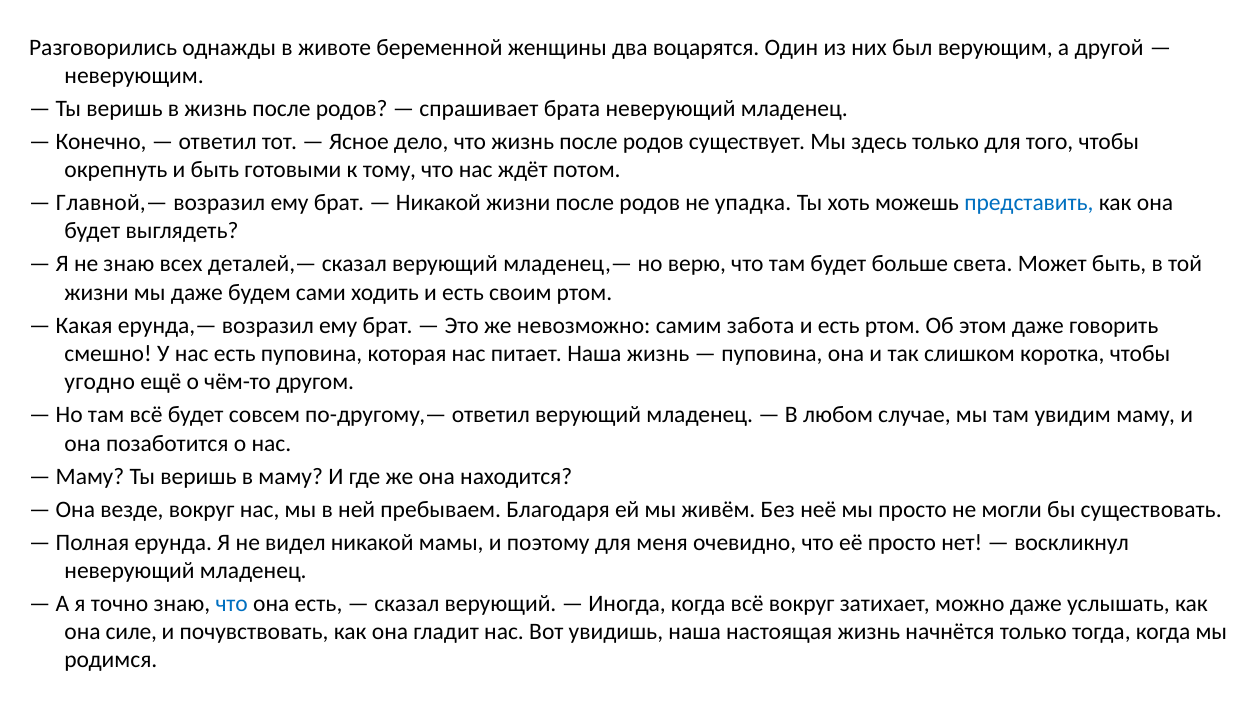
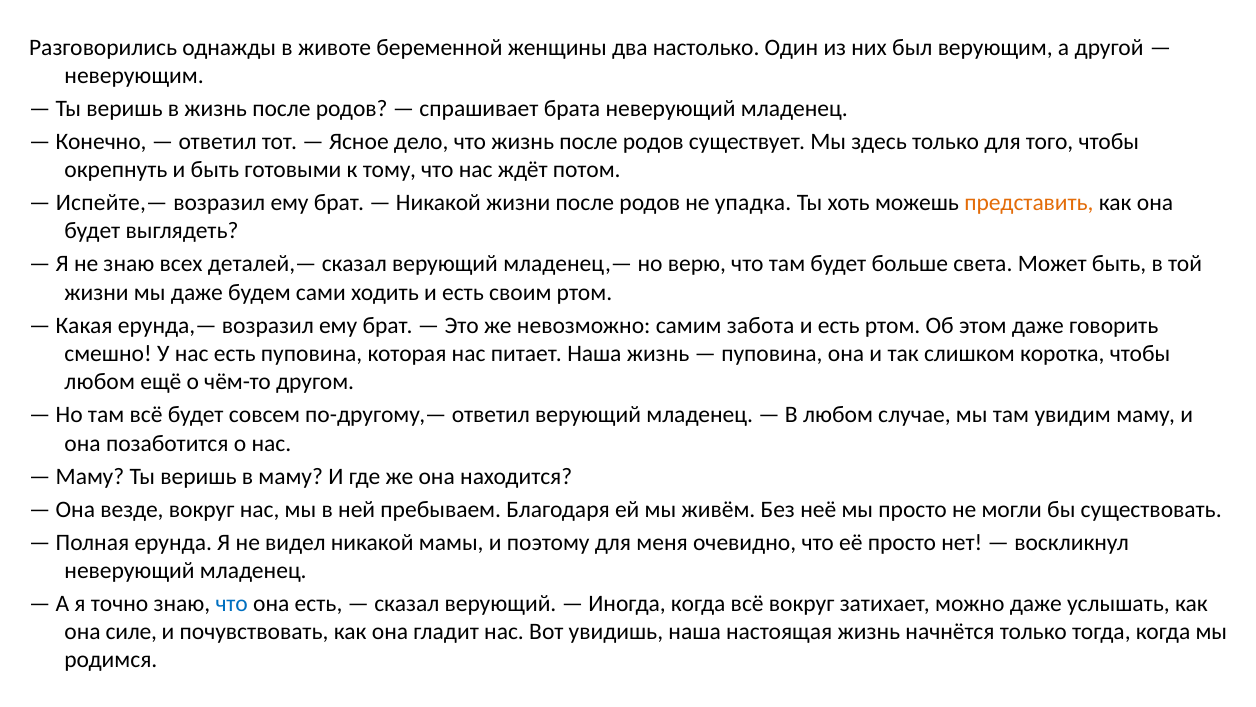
воцарятся: воцарятся -> настолько (706, 47)
Главной,—: Главной,— -> Испейте,— (112, 203)
представить colour: blue -> orange (1029, 203)
угодно: угодно -> любом (100, 382)
